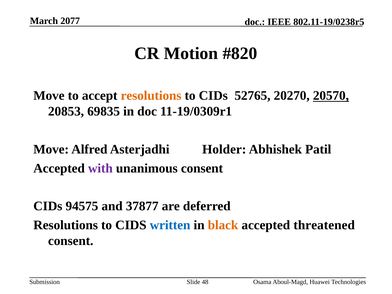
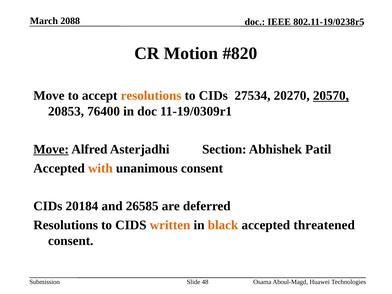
2077: 2077 -> 2088 (70, 21)
52765: 52765 -> 27534 (252, 96)
69835: 69835 -> 76400 (104, 111)
Move underline: none -> present (51, 149)
Holder: Holder -> Section (224, 149)
with colour: purple -> orange (100, 168)
94575: 94575 -> 20184 (82, 206)
37877: 37877 -> 26585 (142, 206)
written colour: blue -> orange (170, 225)
